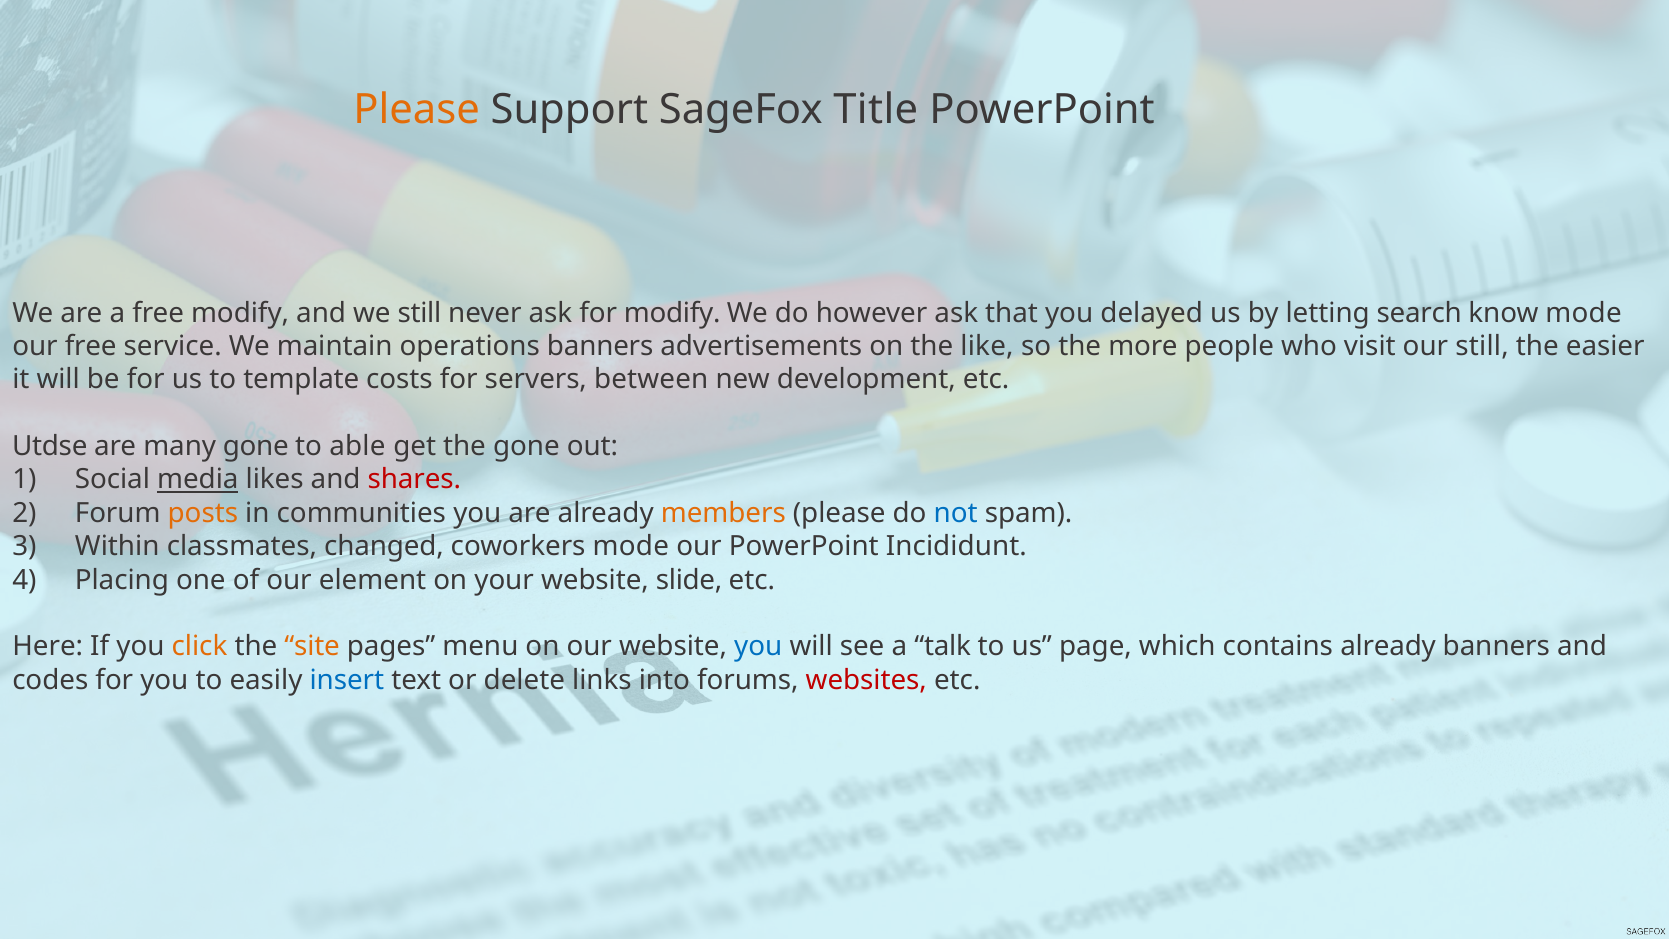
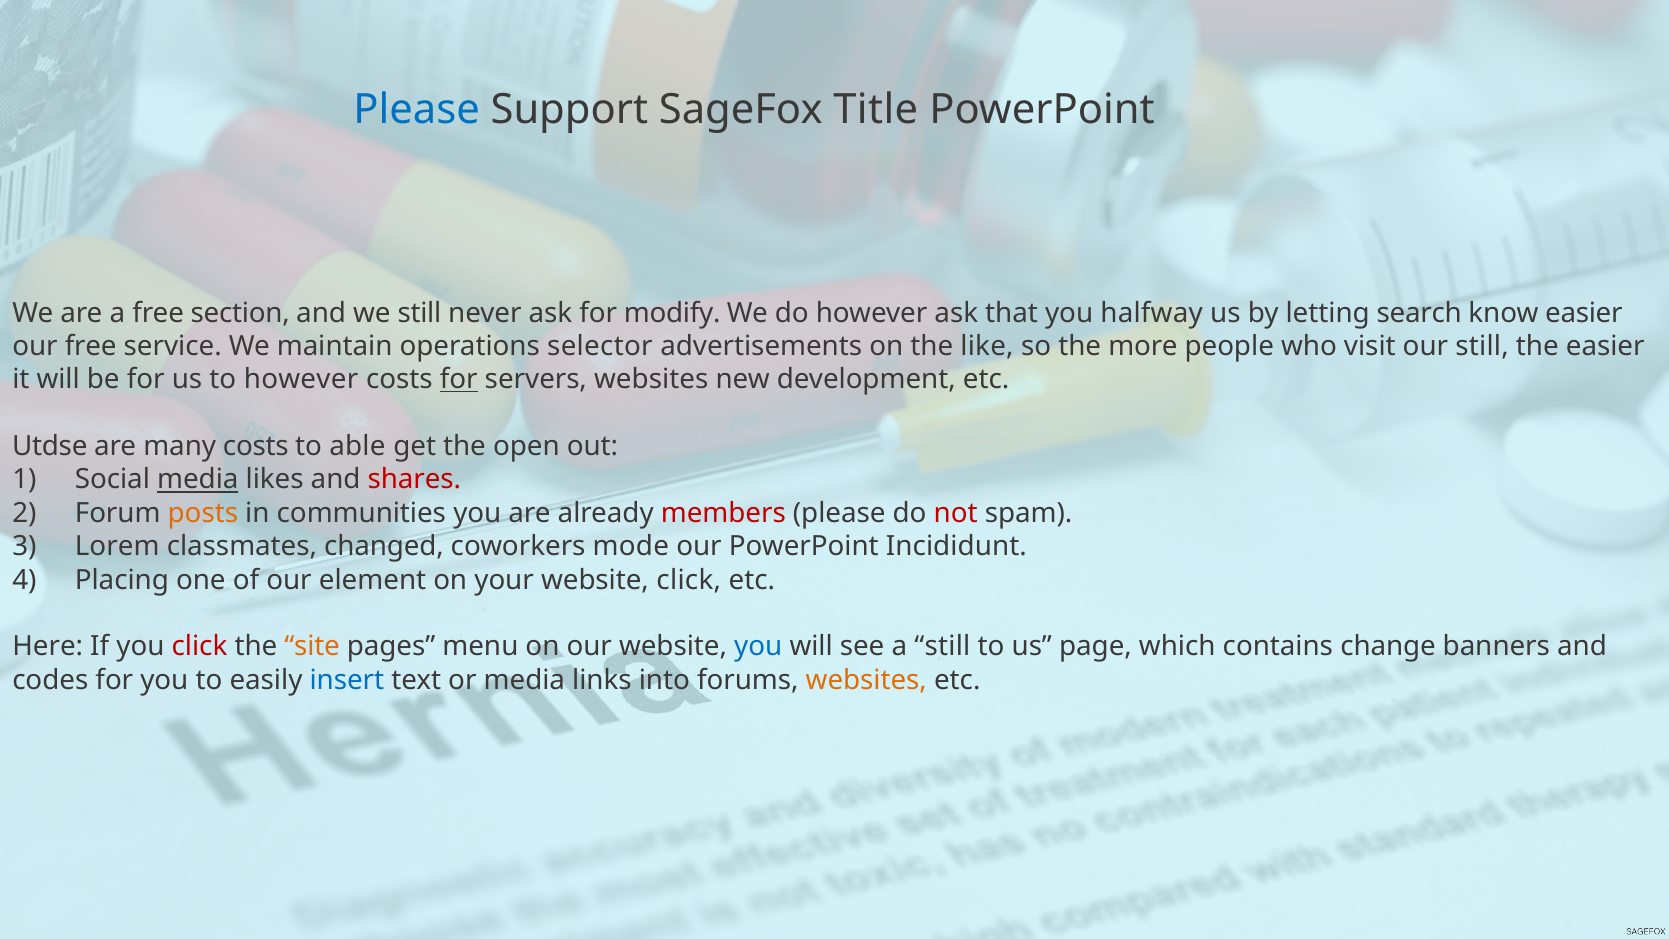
Please colour: orange -> blue (417, 109)
free modify: modify -> section (240, 313)
delayed: delayed -> halfway (1152, 313)
know mode: mode -> easier (1584, 313)
operations banners: banners -> selector (600, 346)
to template: template -> however (301, 380)
for underline: none -> present (459, 380)
servers between: between -> websites (651, 380)
many gone: gone -> costs (256, 446)
the gone: gone -> open (526, 446)
members colour: orange -> red (723, 513)
not colour: blue -> red (956, 513)
Within: Within -> Lorem (117, 546)
website slide: slide -> click (689, 580)
click colour: orange -> red (200, 646)
a talk: talk -> still (942, 646)
contains already: already -> change (1388, 646)
or delete: delete -> media (524, 680)
websites colour: red -> orange (866, 680)
